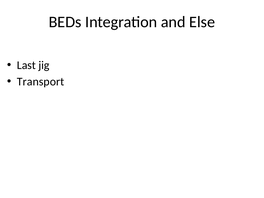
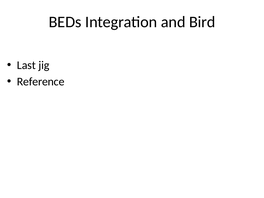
Else: Else -> Bird (202, 22)
Transport: Transport -> Reference (41, 82)
